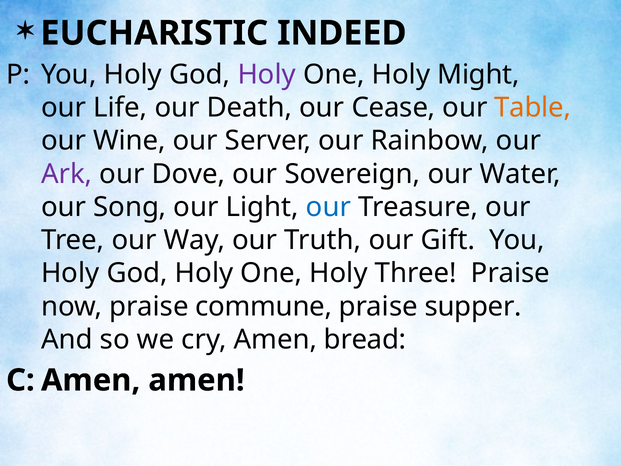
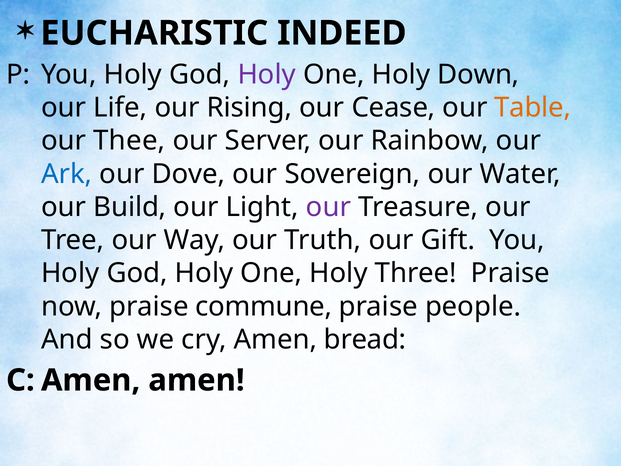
Might: Might -> Down (478, 74)
Death: Death -> Rising (250, 108)
Wine: Wine -> Thee (129, 141)
Ark colour: purple -> blue (67, 174)
Song: Song -> Build (130, 207)
our colour: blue -> purple (328, 207)
supper: supper -> people (473, 306)
